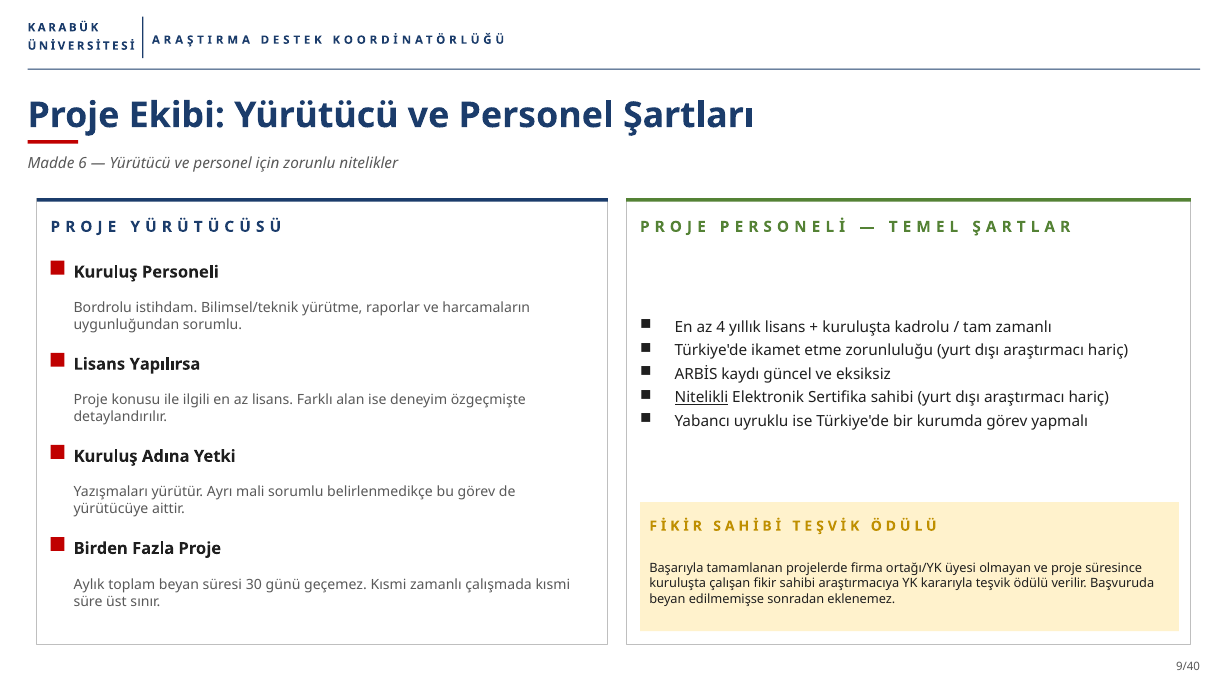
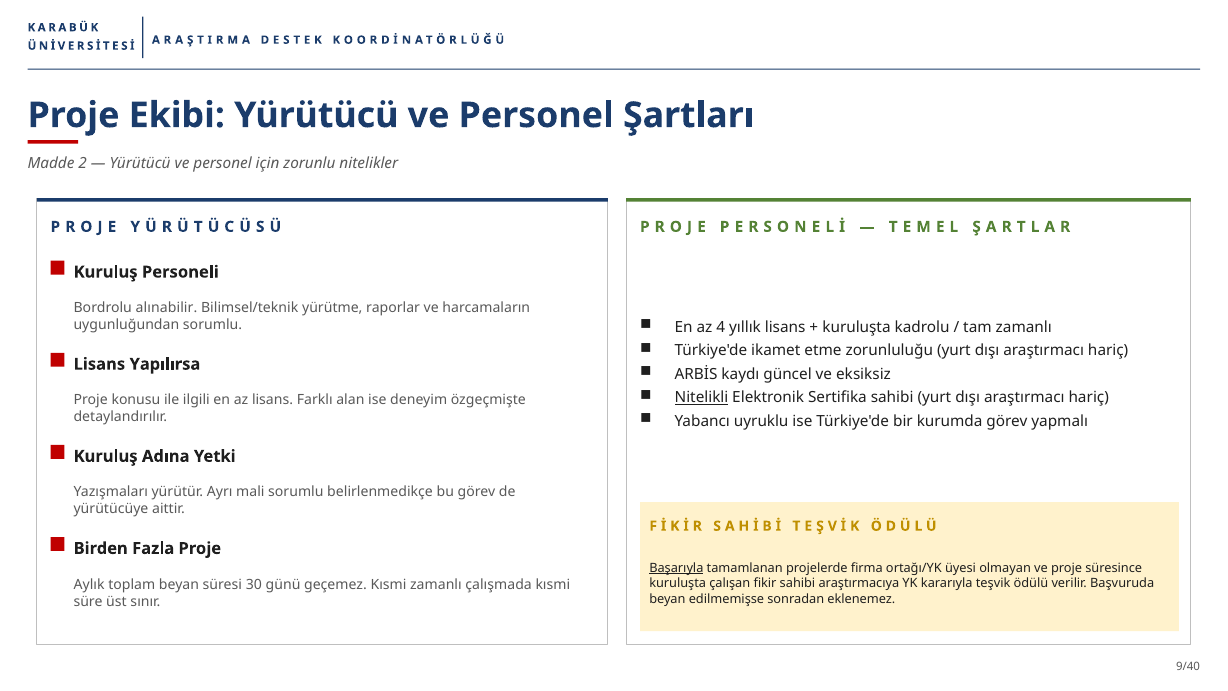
6: 6 -> 2 (83, 163)
istihdam: istihdam -> alınabilir (166, 308)
Başarıyla underline: none -> present (676, 568)
